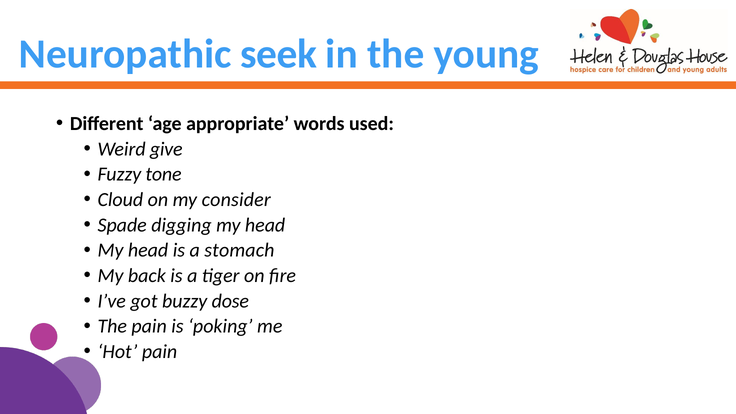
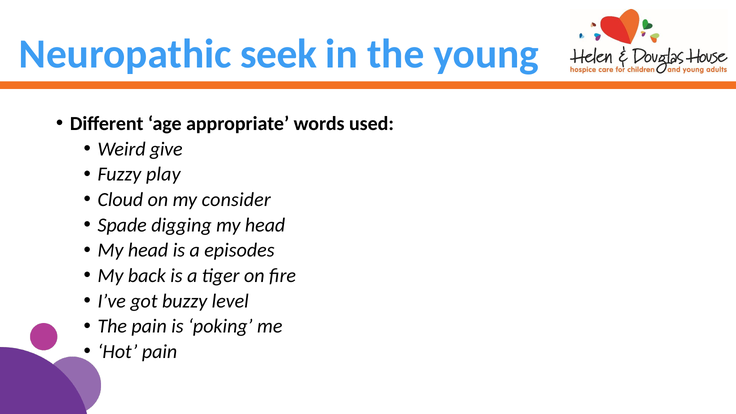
tone: tone -> play (163, 174)
stomach: stomach -> episodes (239, 250)
dose: dose -> level (230, 301)
